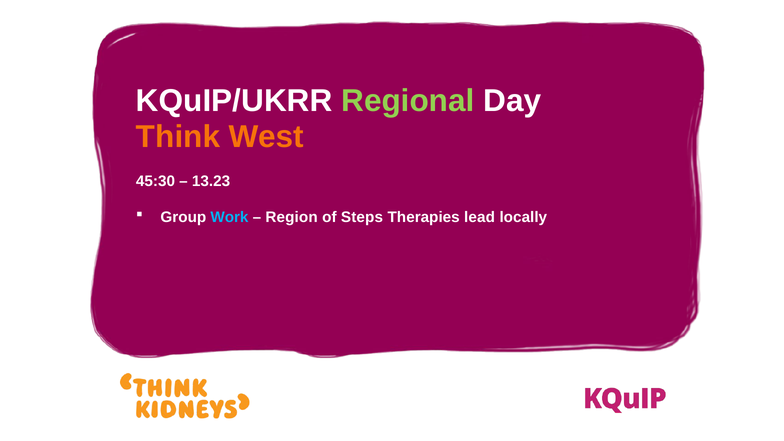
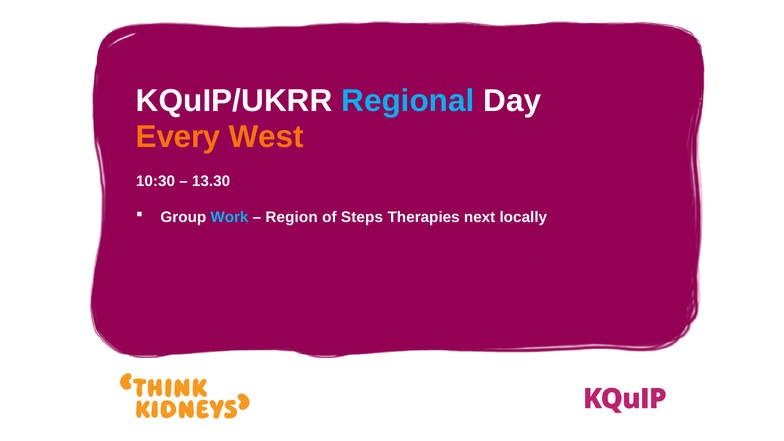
Regional colour: light green -> light blue (408, 101)
Think: Think -> Every (178, 137)
45:30: 45:30 -> 10:30 (155, 181)
13.23: 13.23 -> 13.30 (211, 181)
lead: lead -> next (480, 217)
